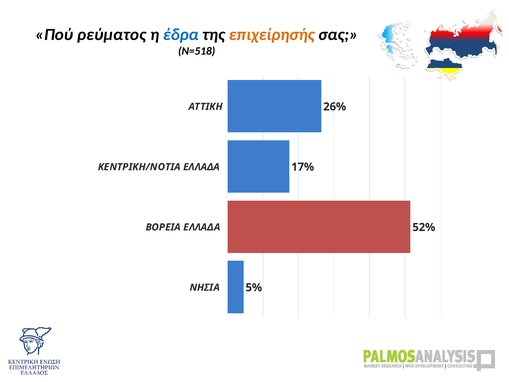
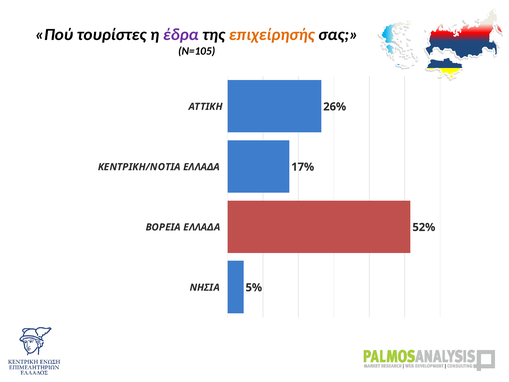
ρεύματος: ρεύματος -> τουρίστες (112, 35)
έδρα colour: blue -> purple (181, 35)
Ν=518: Ν=518 -> Ν=105 (197, 51)
